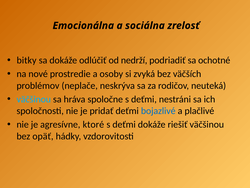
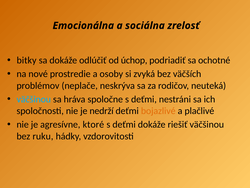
nedrží: nedrží -> úchop (134, 60)
pridať: pridať -> nedrží (102, 111)
bojazlivé colour: blue -> orange (158, 111)
opäť: opäť -> ruku (43, 136)
